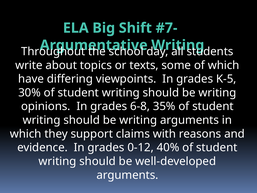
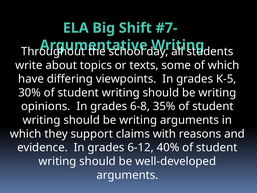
0-12: 0-12 -> 6-12 (141, 147)
